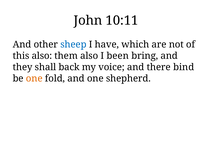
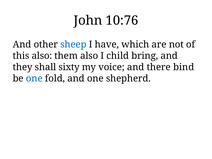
10:11: 10:11 -> 10:76 (122, 21)
been: been -> child (118, 56)
back: back -> sixty (69, 67)
one colour: orange -> blue (34, 78)
